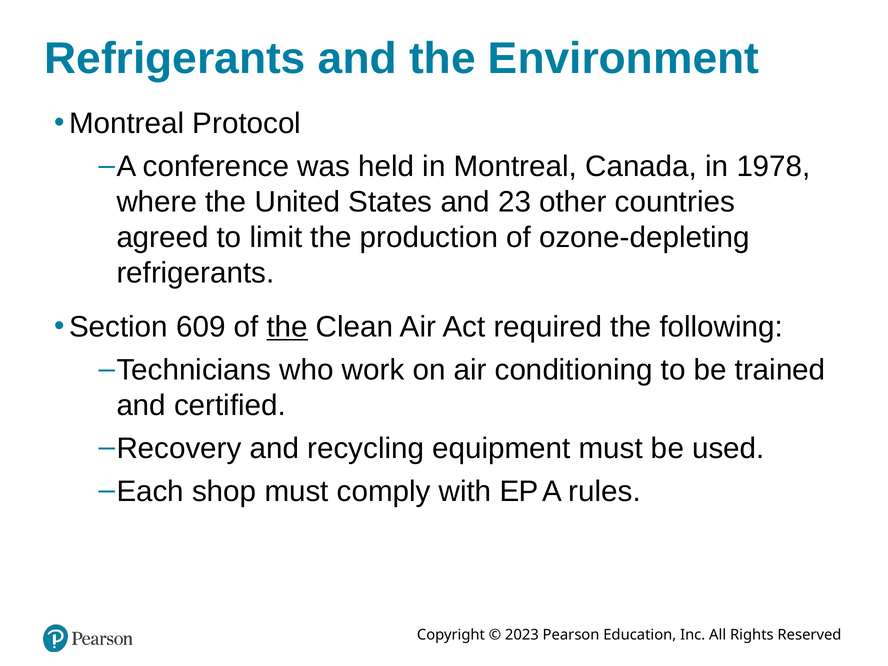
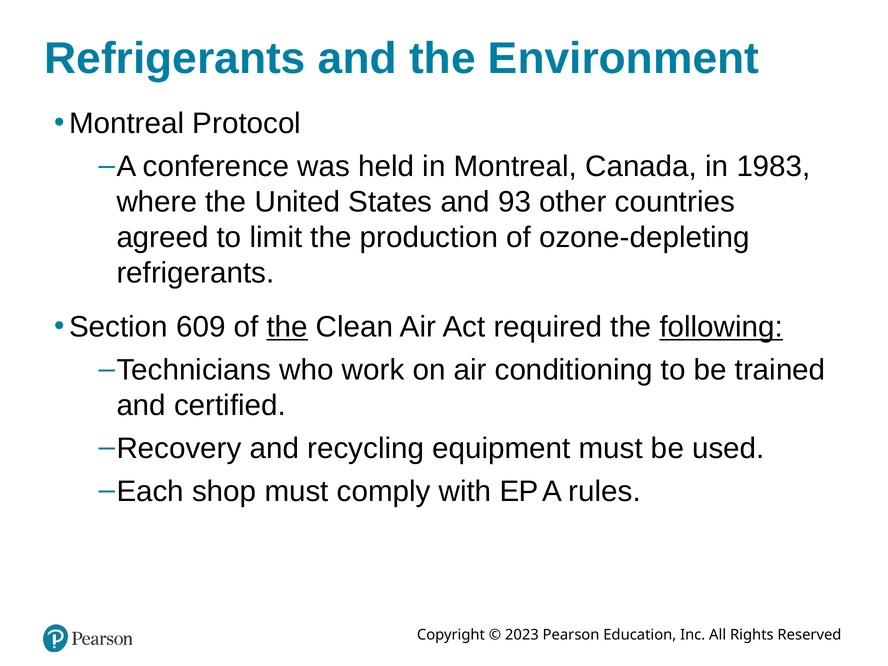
1978: 1978 -> 1983 (774, 166)
23: 23 -> 93 (515, 202)
following underline: none -> present (721, 327)
